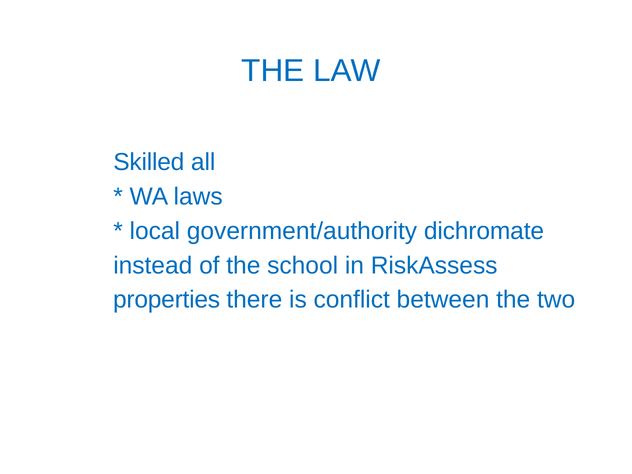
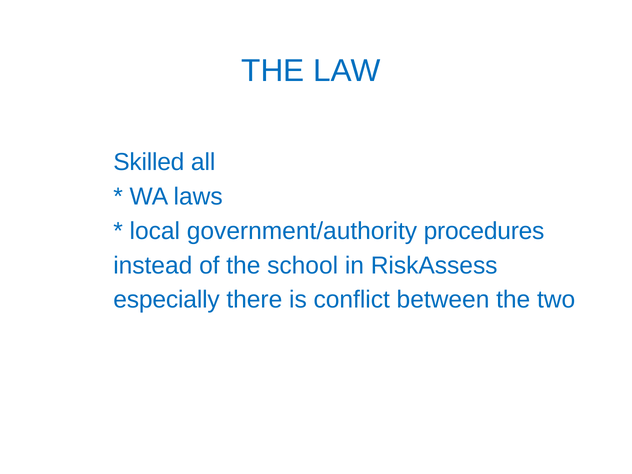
dichromate: dichromate -> procedures (484, 231)
properties: properties -> especially (167, 300)
